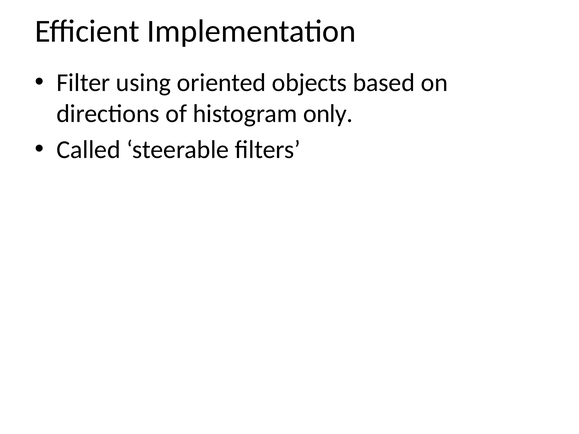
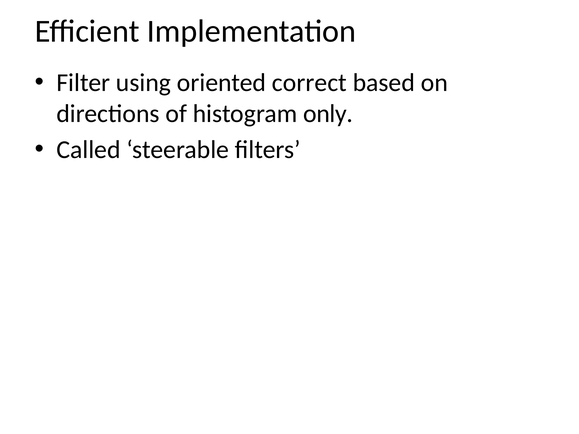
objects: objects -> correct (309, 83)
